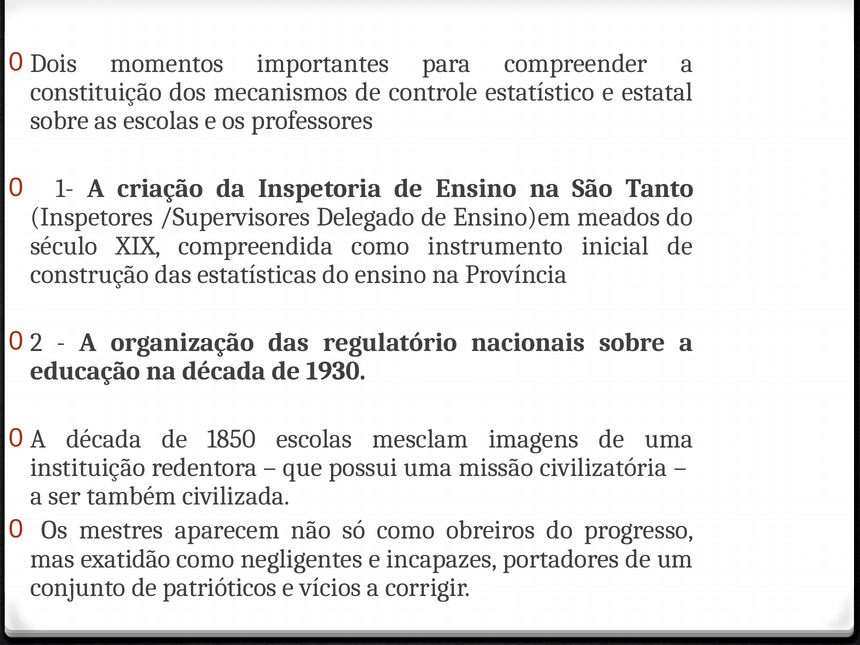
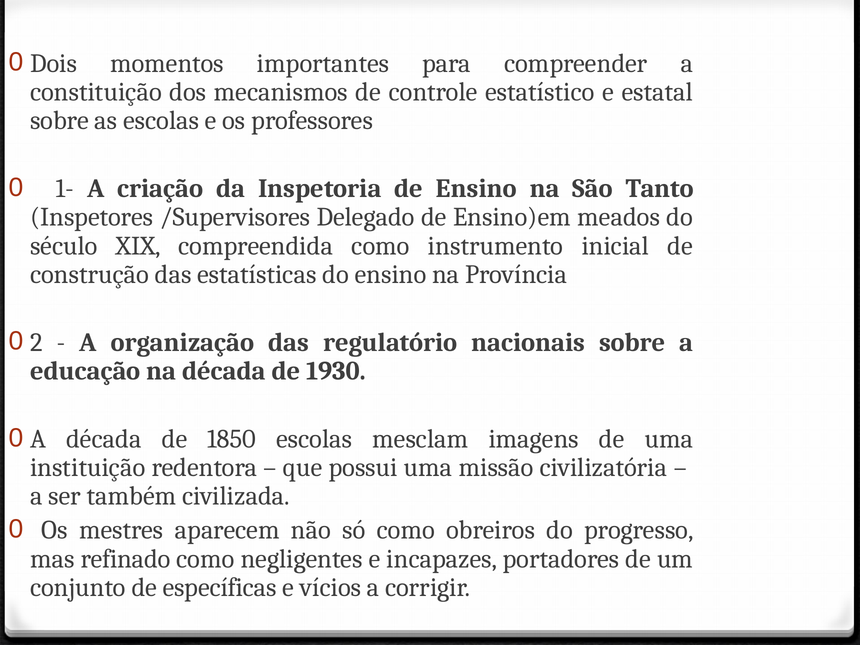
exatidão: exatidão -> refinado (126, 559)
patrióticos: patrióticos -> específicas (220, 587)
